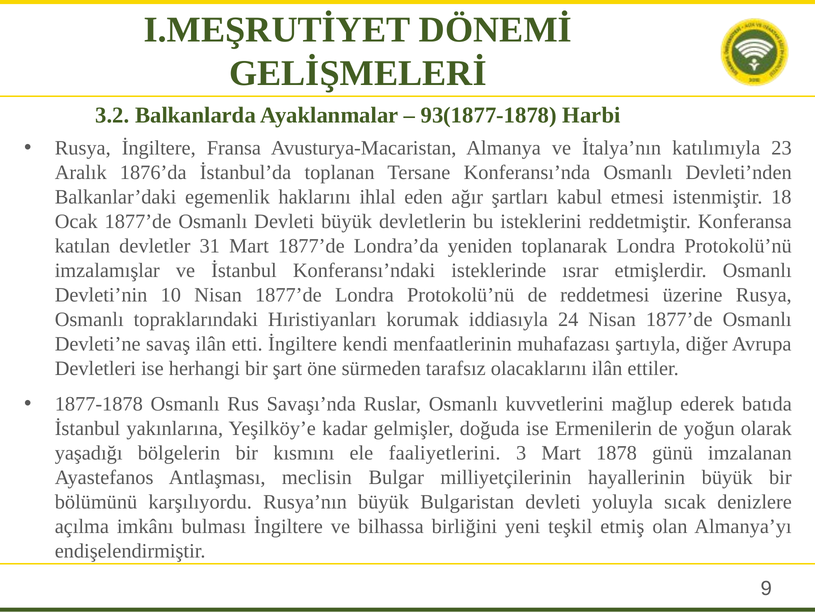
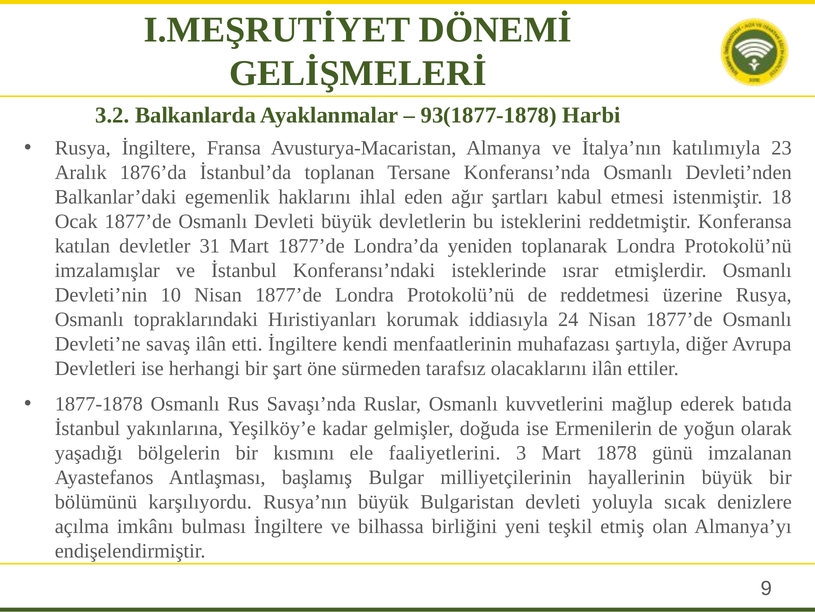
meclisin: meclisin -> başlamış (317, 477)
